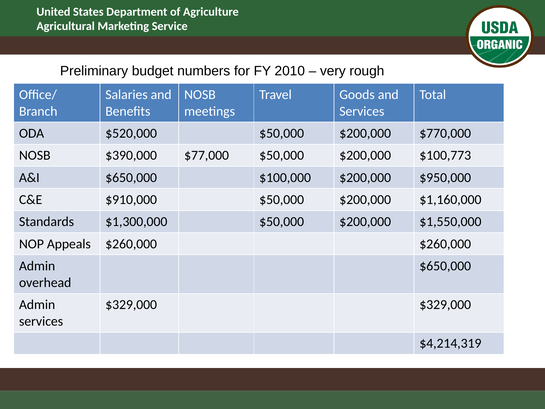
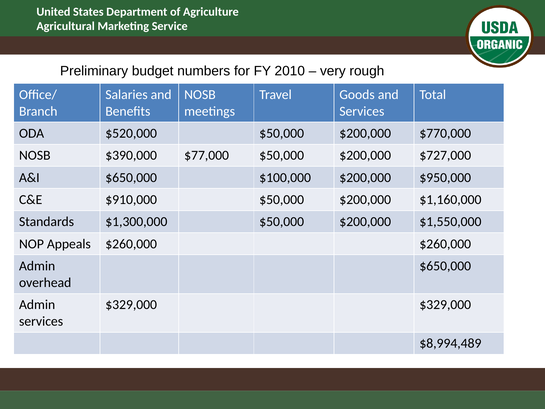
$100,773: $100,773 -> $727,000 (445, 155)
$4,214,319: $4,214,319 -> $8,994,489 (450, 343)
